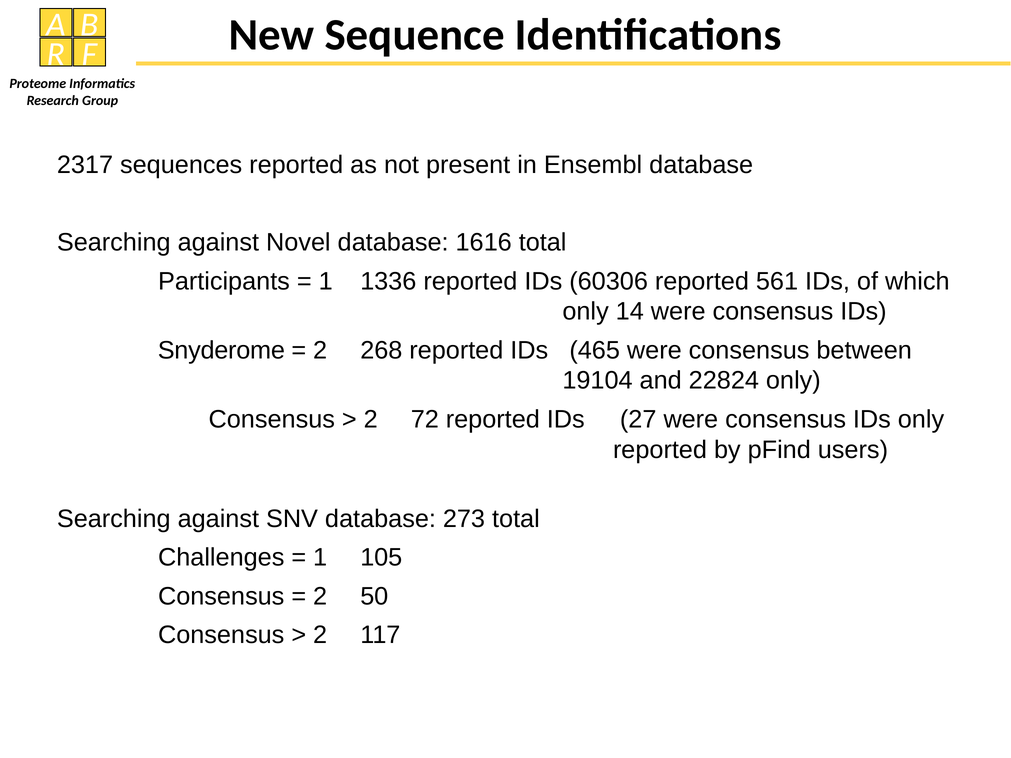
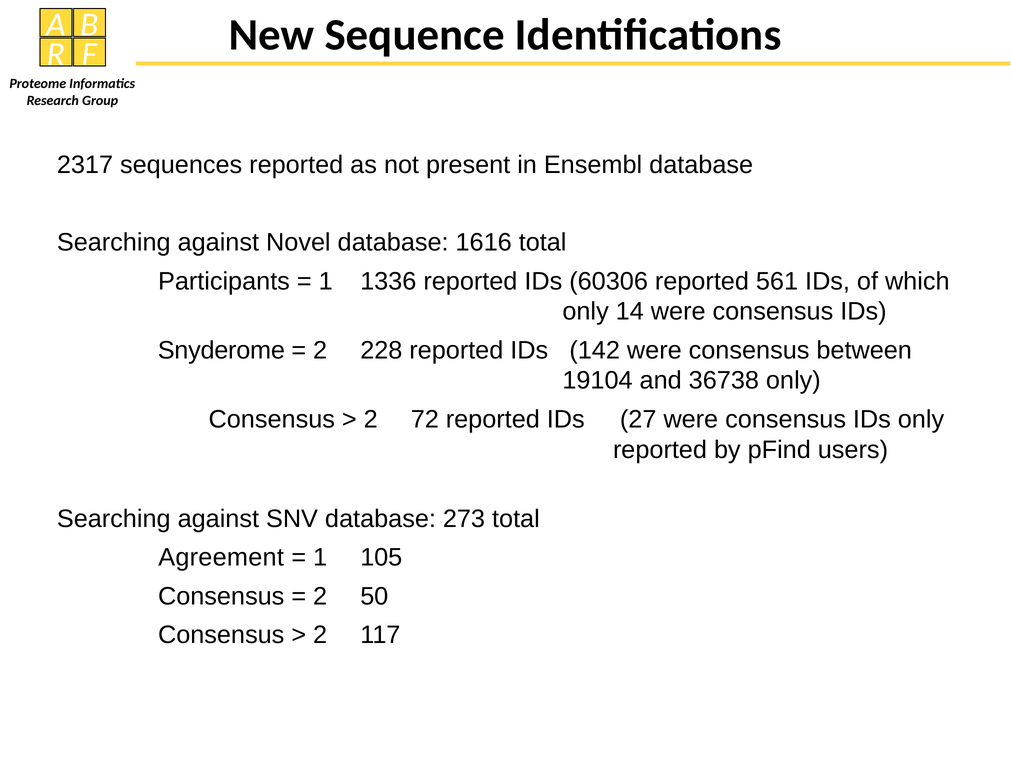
268: 268 -> 228 (381, 350)
465: 465 -> 142 (595, 350)
22824: 22824 -> 36738 (724, 381)
Challenges: Challenges -> Agreement (221, 558)
